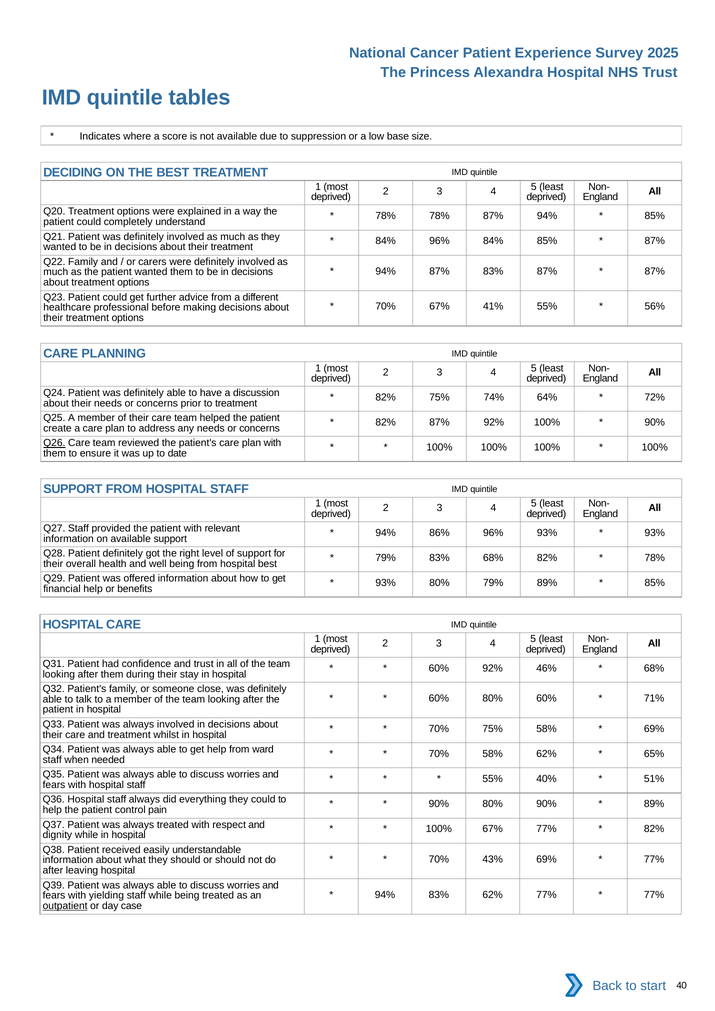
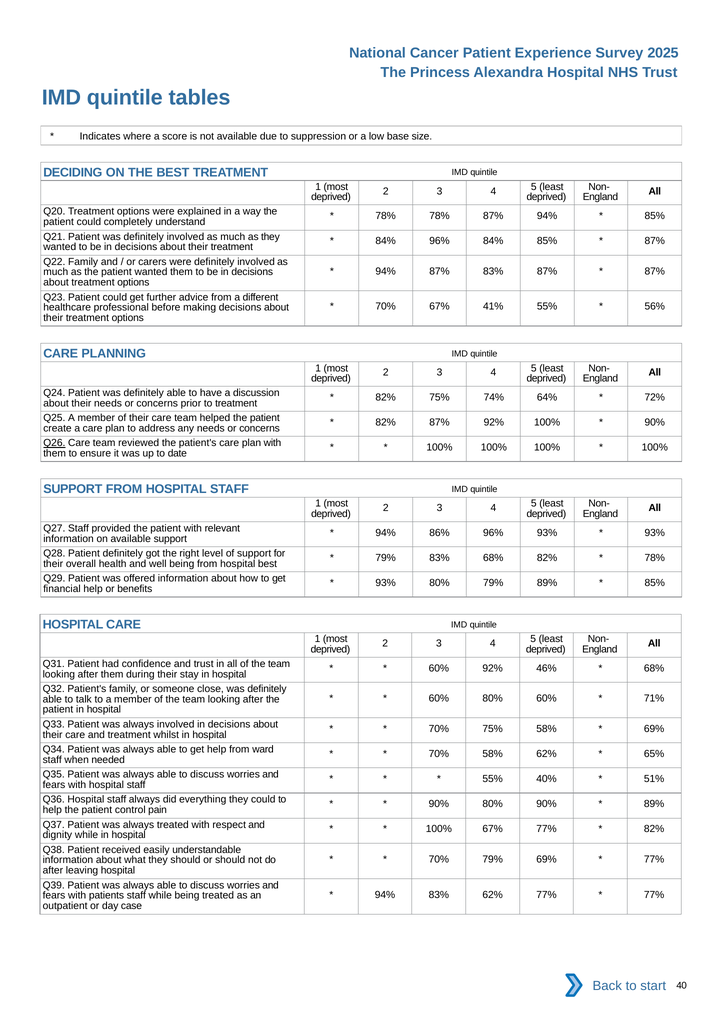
70% 43%: 43% -> 79% (493, 860)
yielding: yielding -> patients (106, 896)
outpatient underline: present -> none (65, 907)
